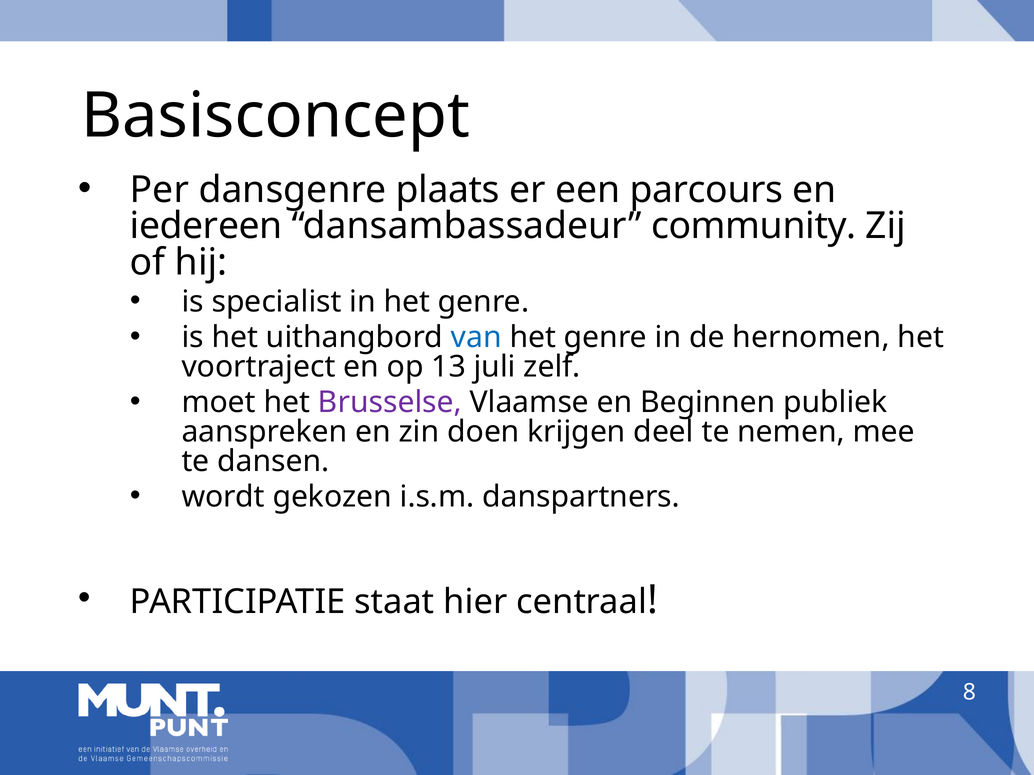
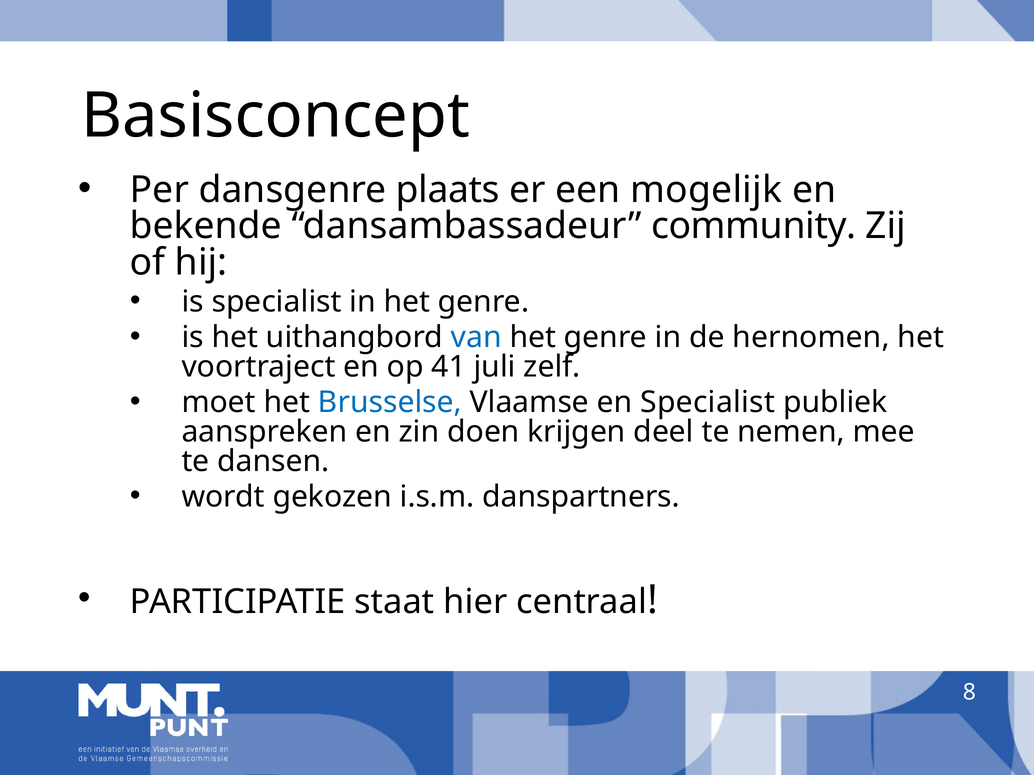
parcours: parcours -> mogelijk (706, 190)
iedereen: iedereen -> bekende (206, 226)
13: 13 -> 41 (449, 367)
Brusselse colour: purple -> blue (390, 403)
en Beginnen: Beginnen -> Specialist (708, 403)
